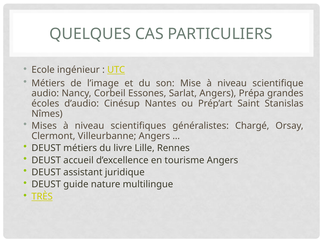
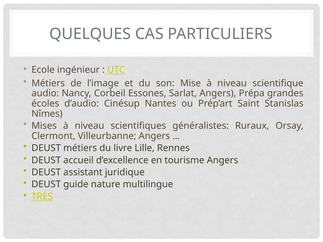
Chargé: Chargé -> Ruraux (252, 126)
